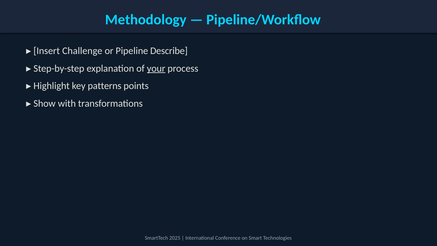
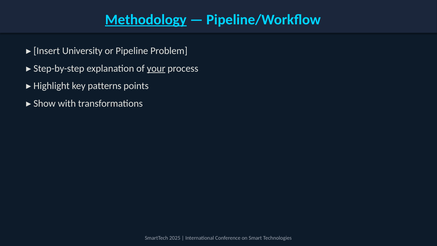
Methodology underline: none -> present (146, 20)
Challenge: Challenge -> University (82, 51)
Describe: Describe -> Problem (169, 51)
